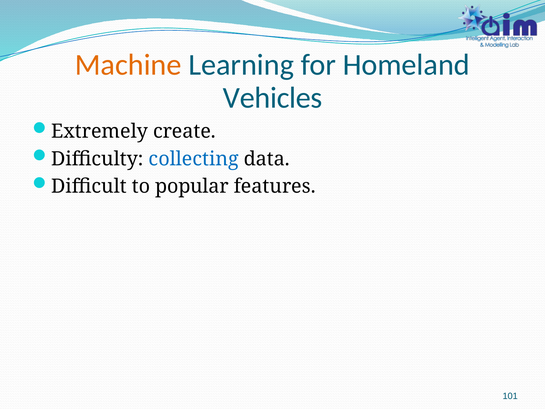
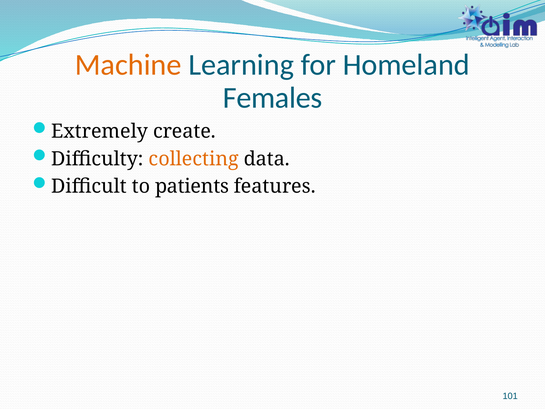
Vehicles: Vehicles -> Females (273, 98)
collecting colour: blue -> orange (194, 159)
popular: popular -> patients (192, 186)
